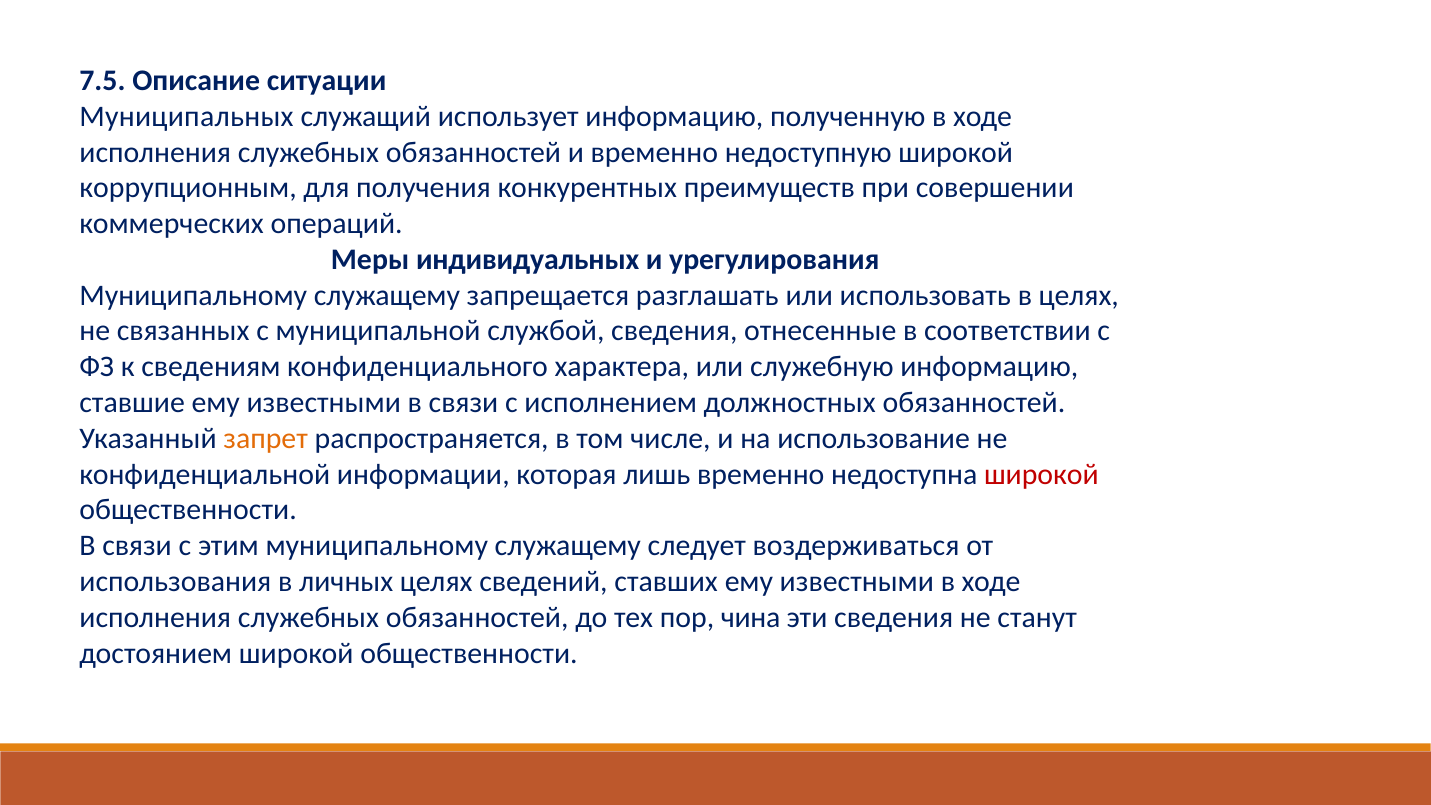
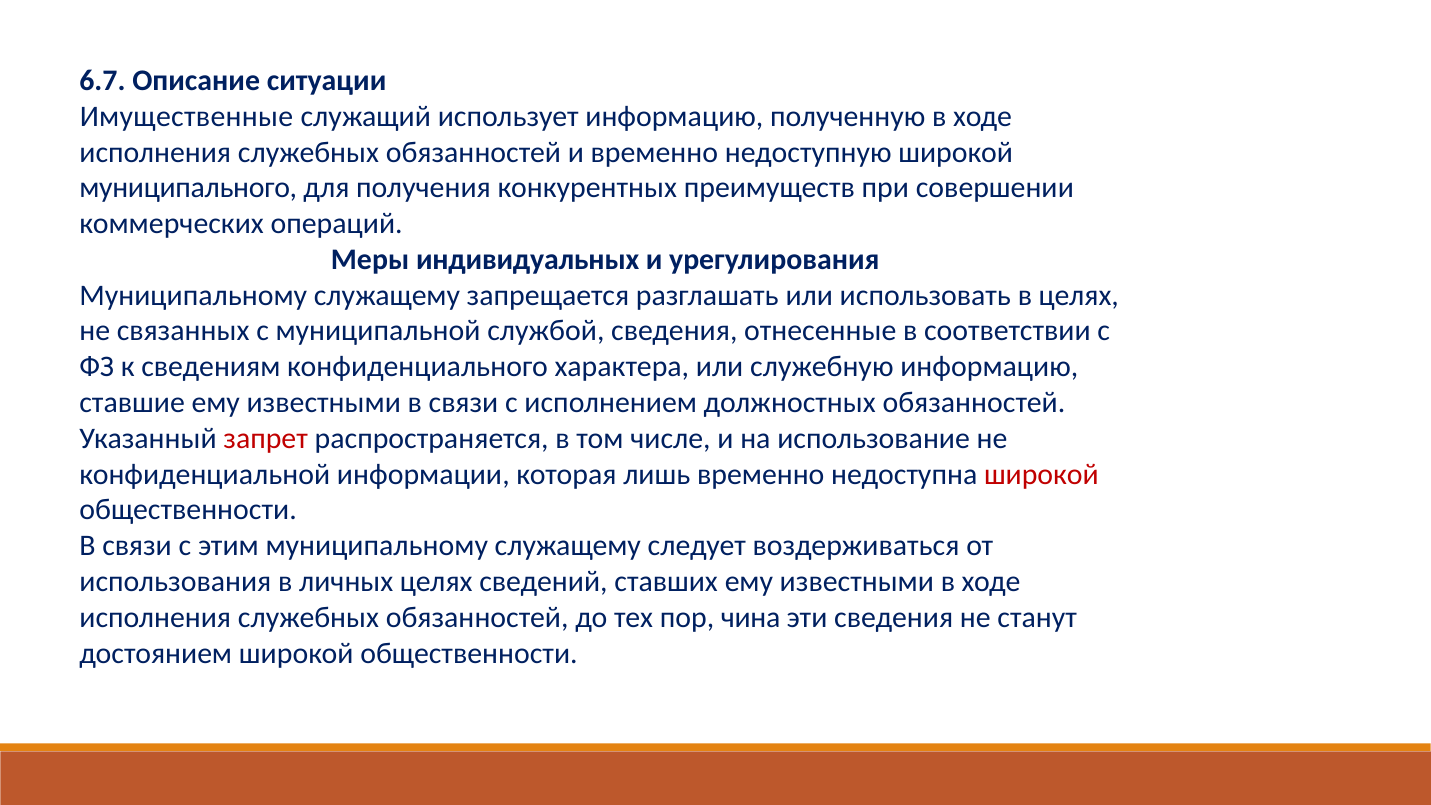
7.5: 7.5 -> 6.7 (102, 81)
Муниципальных: Муниципальных -> Имущественные (186, 116)
коррупционным: коррупционным -> муниципального (188, 188)
запрет colour: orange -> red (266, 438)
